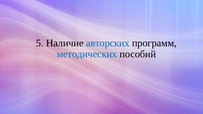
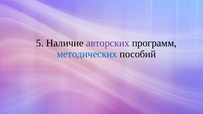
авторских colour: blue -> purple (108, 43)
